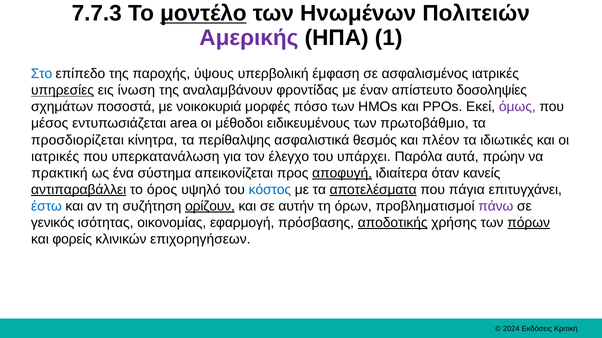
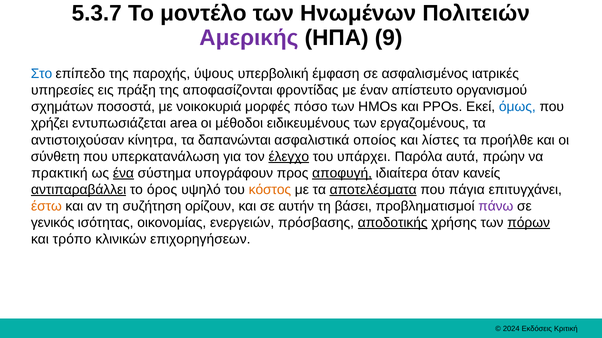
7.7.3: 7.7.3 -> 5.3.7 (97, 13)
μοντέλο underline: present -> none (203, 13)
1: 1 -> 9 (389, 38)
υπηρεσίες underline: present -> none (63, 91)
ίνωση: ίνωση -> πράξη (137, 91)
αναλαμβάνουν: αναλαμβάνουν -> αποφασίζονται (228, 91)
δοσοληψίες: δοσοληψίες -> οργανισμού (492, 91)
όμως colour: purple -> blue (517, 107)
μέσος: μέσος -> χρήζει (50, 124)
πρωτοβάθμιο: πρωτοβάθμιο -> εργαζομένους (425, 124)
προσδιορίζεται: προσδιορίζεται -> αντιστοιχούσαν (78, 140)
περίθαλψης: περίθαλψης -> δαπανώνται (234, 140)
θεσμός: θεσμός -> οποίος (375, 140)
πλέον: πλέον -> λίστες (441, 140)
ιδιωτικές: ιδιωτικές -> προήλθε (507, 140)
ιατρικές: ιατρικές -> σύνθετη (55, 157)
έλεγχο underline: none -> present (289, 157)
ένα underline: none -> present (123, 173)
απεικονίζεται: απεικονίζεται -> υπογράφουν (234, 173)
κόστος colour: blue -> orange (270, 190)
έστω colour: blue -> orange (46, 206)
ορίζουν underline: present -> none (210, 206)
όρων: όρων -> βάσει (353, 206)
εφαρμογή: εφαρμογή -> ενεργειών (242, 223)
φορείς: φορείς -> τρόπο (72, 240)
